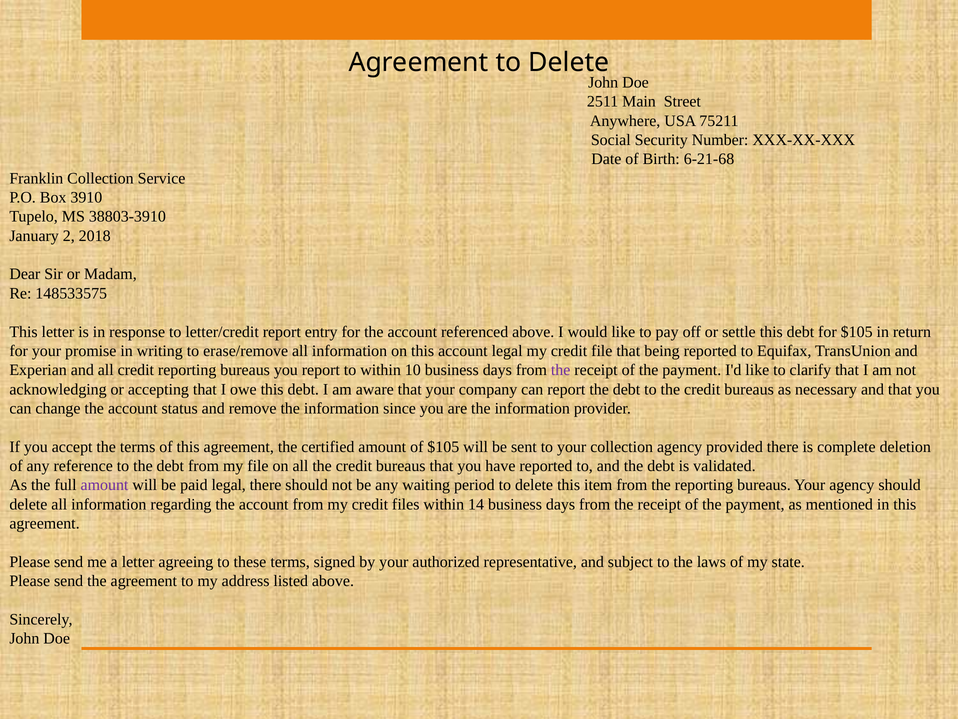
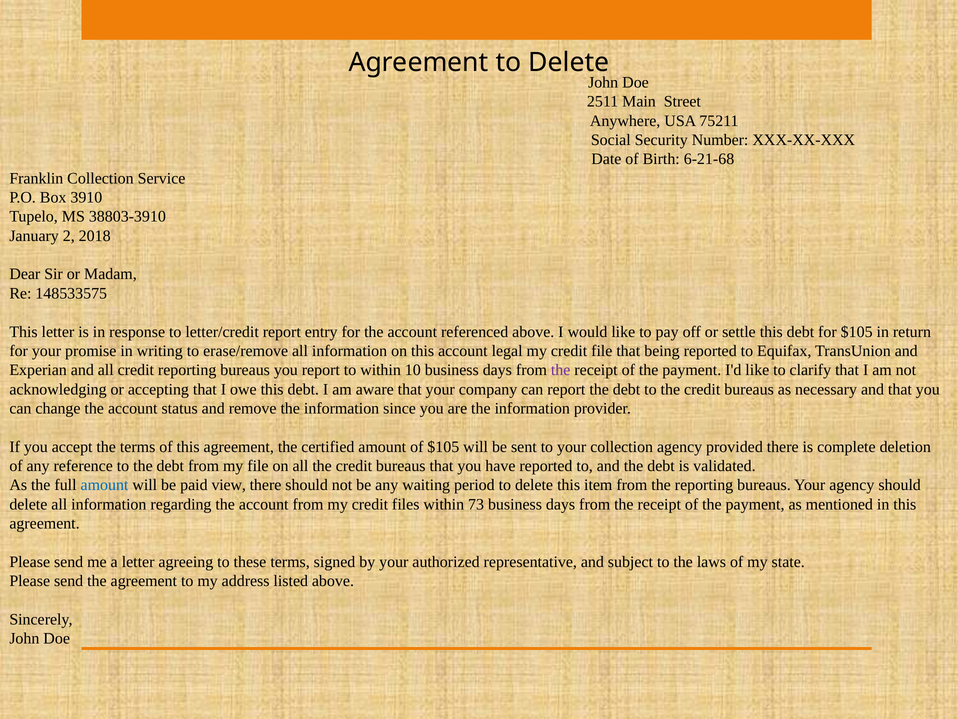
amount colour: purple -> blue (104, 485)
paid legal: legal -> view (229, 485)
14: 14 -> 73 (476, 504)
